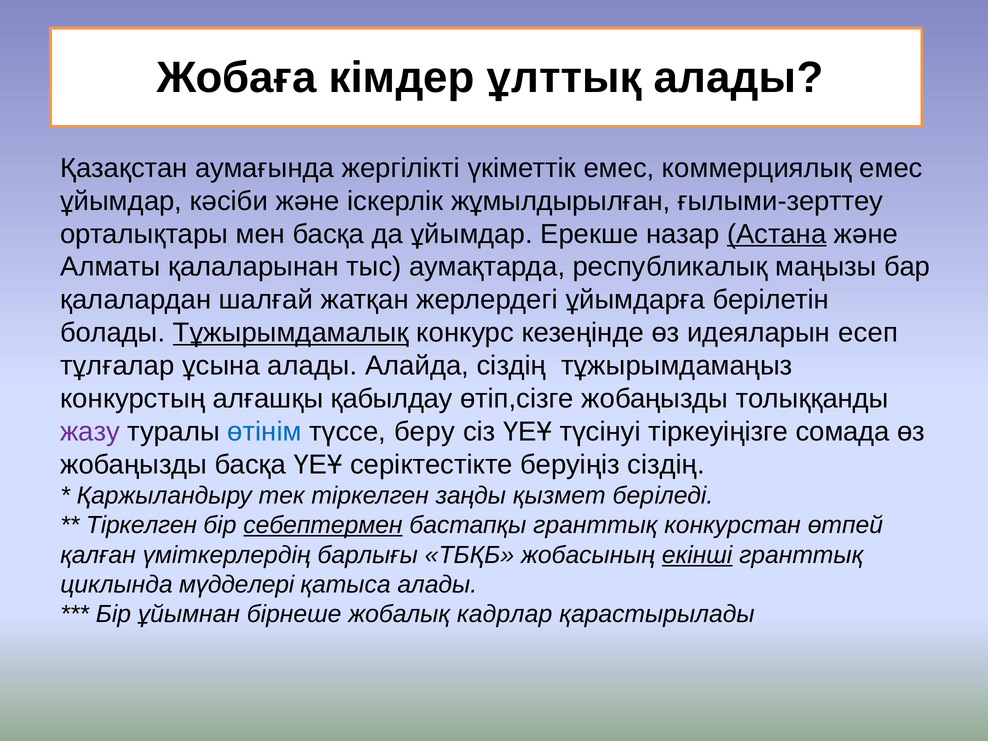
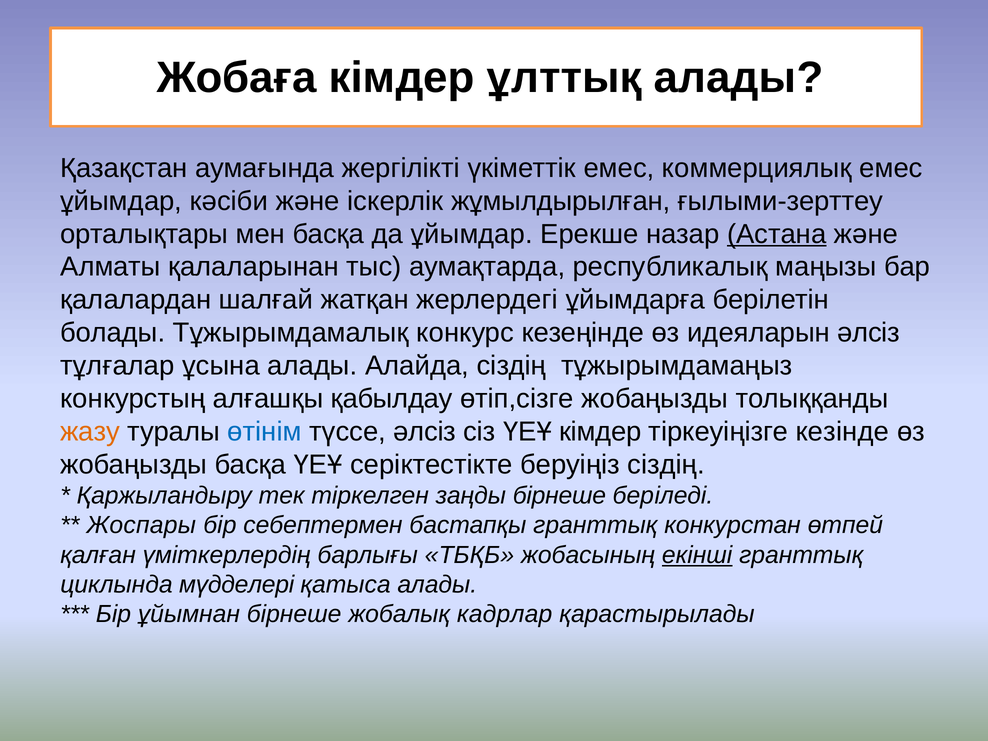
Тұжырымдамалық underline: present -> none (291, 333)
идеяларын есеп: есеп -> әлсіз (869, 333)
жазу colour: purple -> orange (90, 432)
түссе беру: беру -> әлсіз (425, 432)
ҮЕҰ түсінуі: түсінуі -> кімдер (600, 432)
сомада: сомада -> кезінде (843, 432)
заңды қызмет: қызмет -> бірнеше (559, 496)
Тіркелген: Тіркелген -> Жоспары (141, 525)
себептермен underline: present -> none (323, 525)
